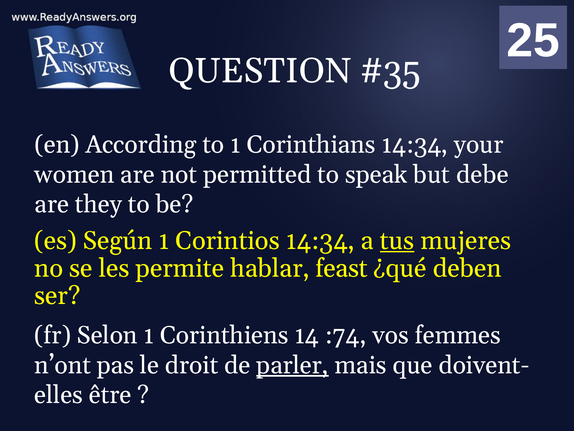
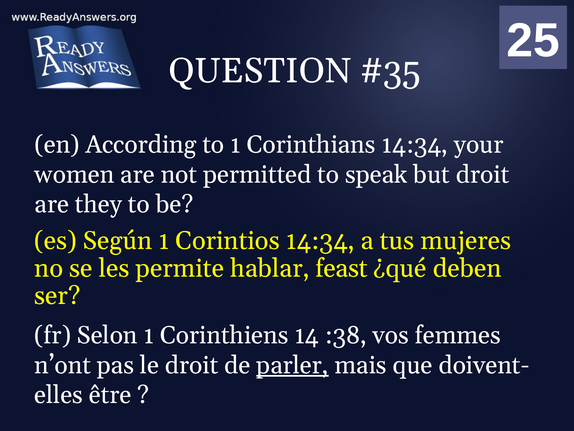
but debe: debe -> droit (483, 174)
tus underline: present -> none (397, 240)
:74: :74 -> :38 (346, 335)
